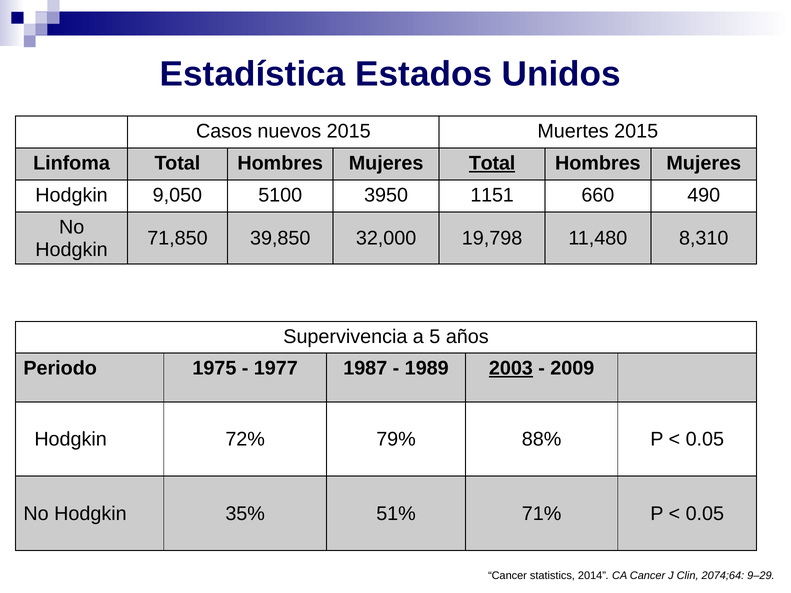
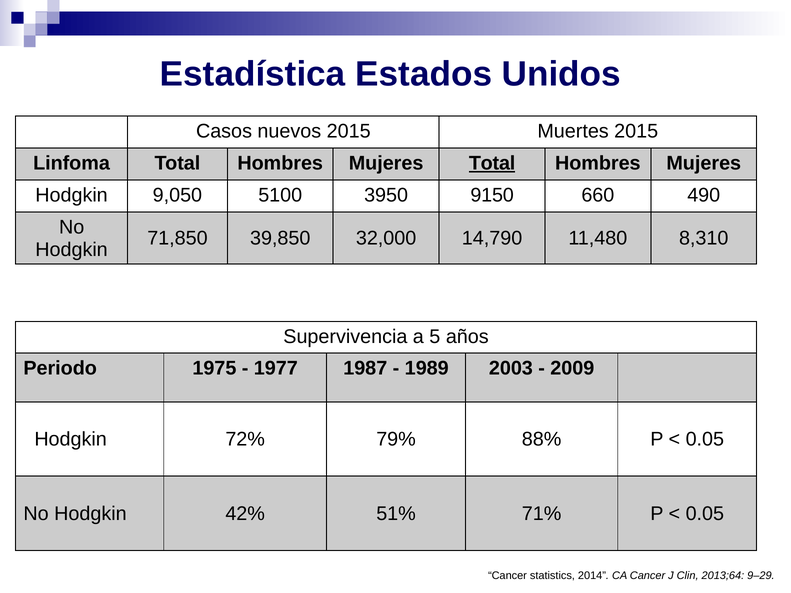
1151: 1151 -> 9150 (492, 195)
19,798: 19,798 -> 14,790 (492, 239)
2003 underline: present -> none (511, 368)
35%: 35% -> 42% (245, 514)
2074;64: 2074;64 -> 2013;64 (723, 576)
